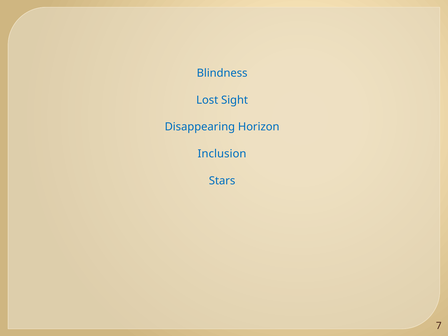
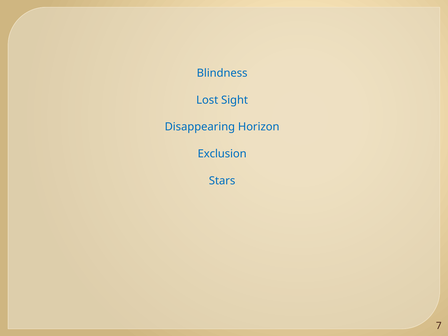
Inclusion: Inclusion -> Exclusion (222, 154)
